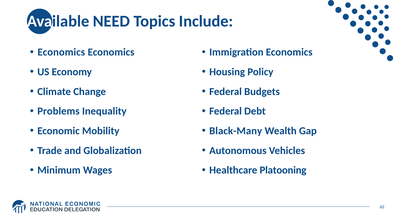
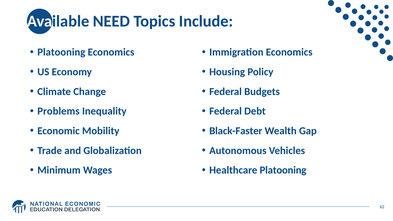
Economics: Economics -> Platooning (61, 52)
Black-Many: Black-Many -> Black-Faster (236, 131)
